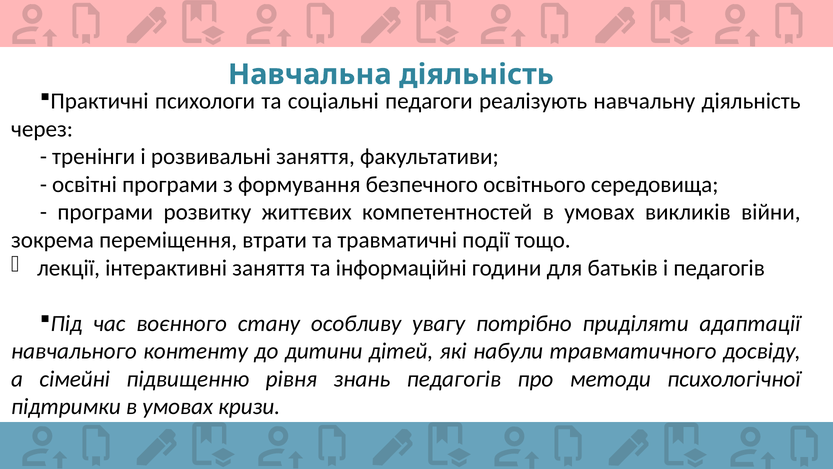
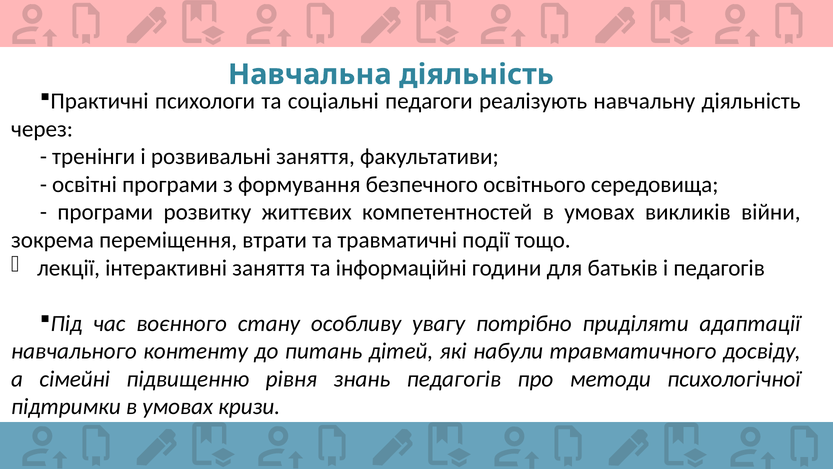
дитини: дитини -> питань (324, 351)
